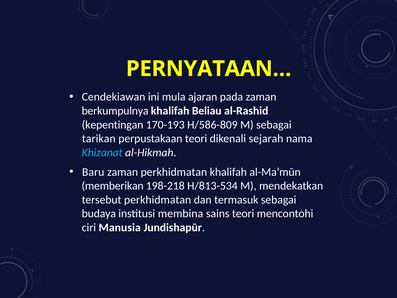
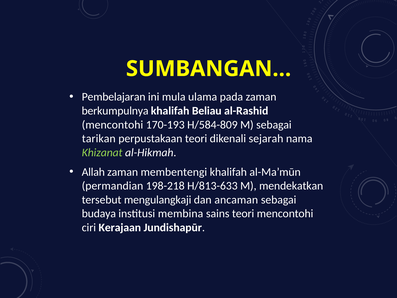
PERNYATAAN…: PERNYATAAN… -> SUMBANGAN… (209, 69)
Cendekiawan: Cendekiawan -> Pembelajaran (114, 97)
ajaran: ajaran -> ulama (203, 97)
kepentingan: kepentingan -> mencontohi (112, 125)
H/586-809: H/586-809 -> H/584-809 (212, 125)
Khizanat colour: light blue -> light green (102, 152)
Baru: Baru -> Allah (93, 172)
zaman perkhidmatan: perkhidmatan -> membentengi (174, 172)
memberikan: memberikan -> permandian (112, 186)
H/813-534: H/813-534 -> H/813-633 (212, 186)
tersebut perkhidmatan: perkhidmatan -> mengulangkaji (158, 200)
termasuk: termasuk -> ancaman (236, 200)
Manusia: Manusia -> Kerajaan (120, 227)
